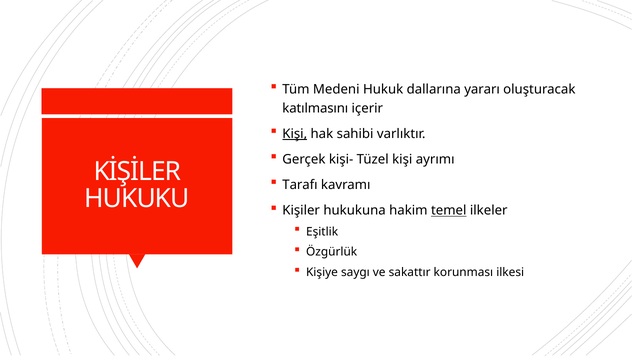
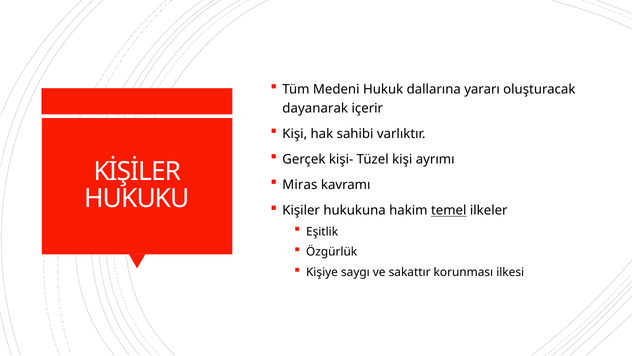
katılmasını: katılmasını -> dayanarak (315, 108)
Kişi underline: present -> none (295, 134)
Tarafı: Tarafı -> Miras (300, 185)
